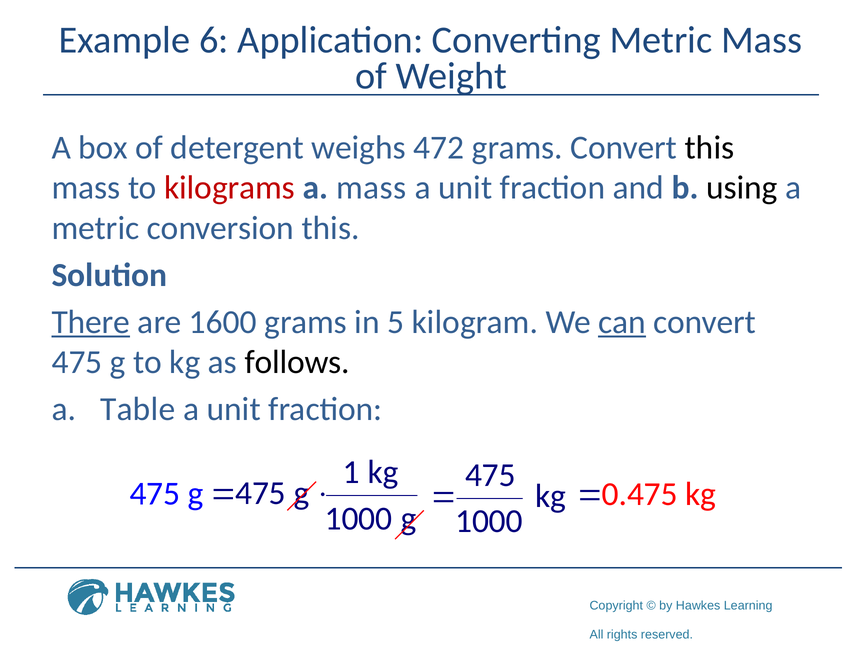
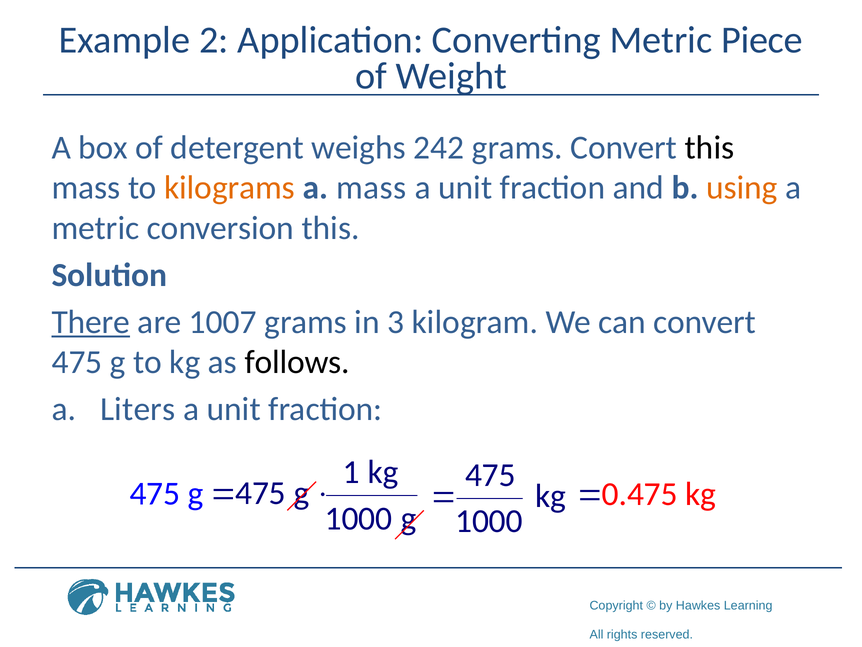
6: 6 -> 2 (214, 40)
Metric Mass: Mass -> Piece (762, 40)
472: 472 -> 242 (439, 147)
kilograms colour: red -> orange (230, 188)
using colour: black -> orange (742, 188)
1600: 1600 -> 1007 (223, 322)
in 5: 5 -> 3 (396, 322)
can underline: present -> none (622, 322)
Table: Table -> Liters (138, 409)
